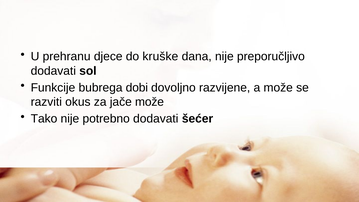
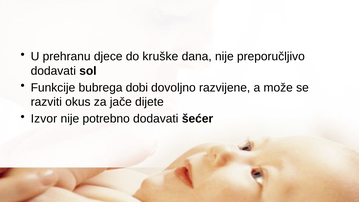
jače može: može -> dijete (149, 102)
Tako: Tako -> Izvor (44, 119)
